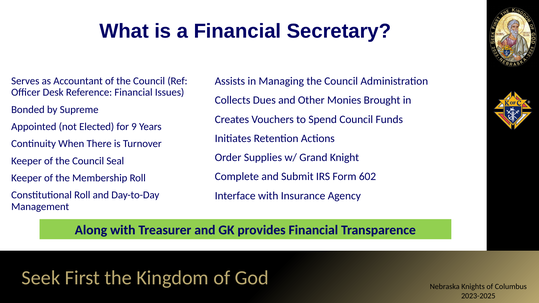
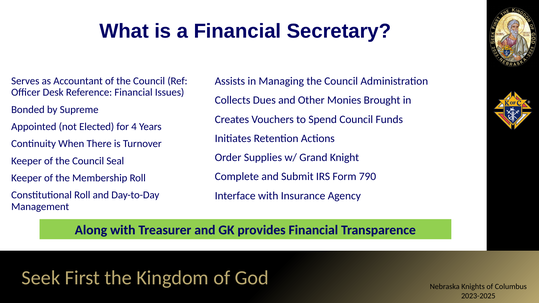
9: 9 -> 4 (134, 127)
602: 602 -> 790 (368, 177)
